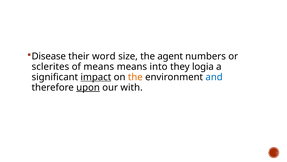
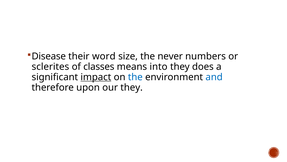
agent: agent -> never (170, 56)
of means: means -> classes (99, 66)
logia: logia -> does (203, 66)
the colour: orange -> blue (135, 77)
upon underline: present -> none (88, 87)
our with: with -> they (132, 87)
